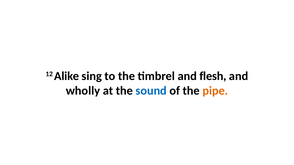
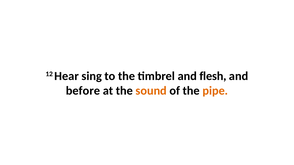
Alike: Alike -> Hear (67, 76)
wholly: wholly -> before (83, 91)
sound colour: blue -> orange (151, 91)
